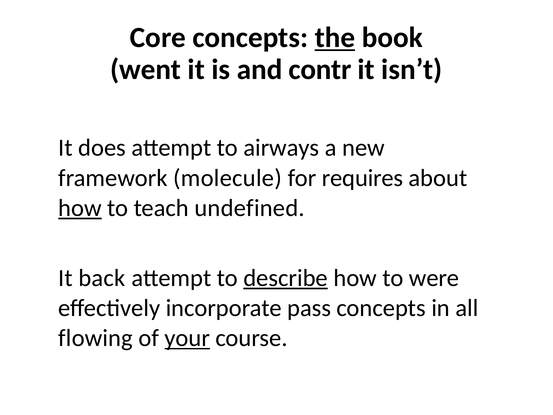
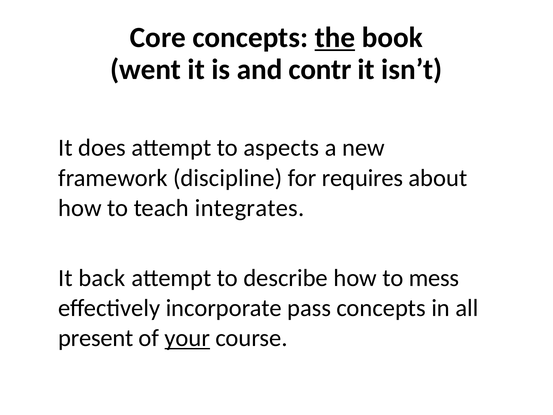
airways: airways -> aspects (281, 148)
molecule: molecule -> discipline (228, 178)
how underline: present -> none (80, 208)
undefined: undefined -> integrates (250, 208)
describe underline: present -> none (286, 278)
were: were -> mess (434, 278)
flowing: flowing -> present (96, 338)
